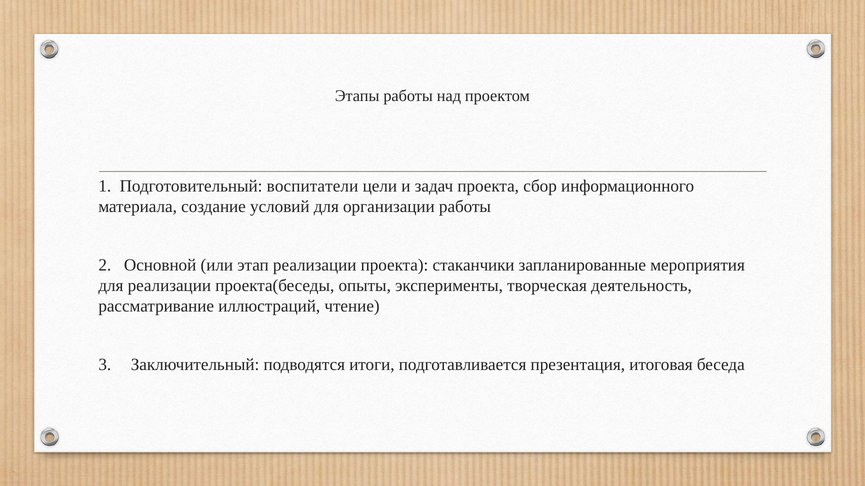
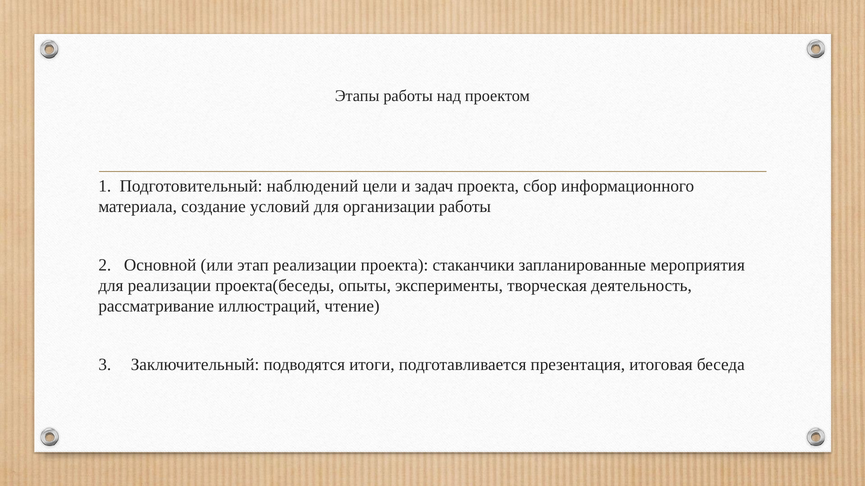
воспитатели: воспитатели -> наблюдений (313, 186)
